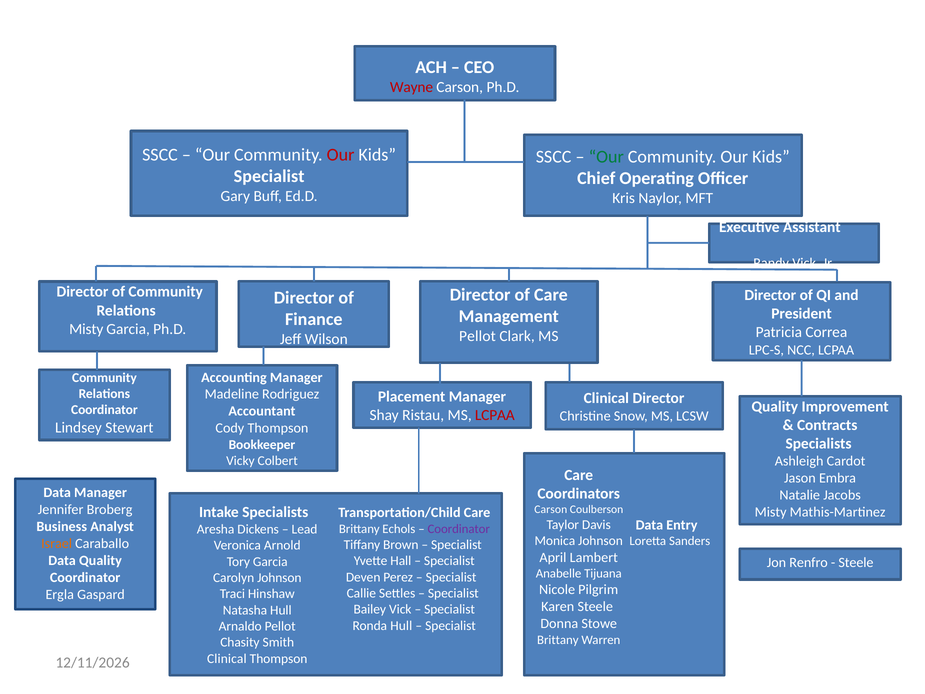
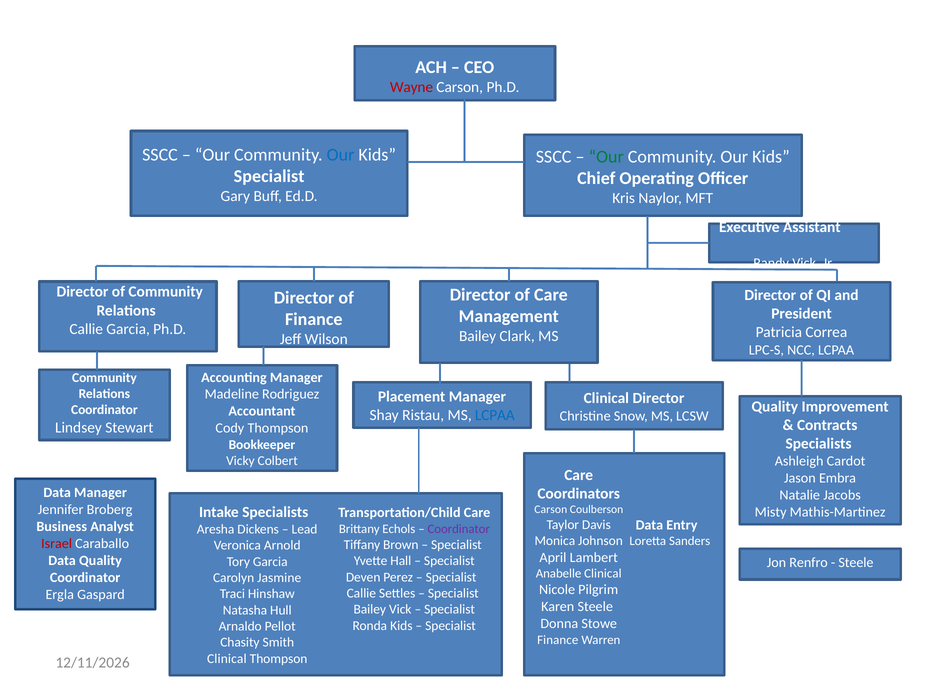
Our colour: red -> blue (341, 155)
Misty: Misty -> Callie (86, 329)
Pellot: Pellot -> Bailey (478, 336)
LCPAA colour: red -> blue (495, 415)
Israel colour: orange -> red (57, 543)
Anabelle Tijuana: Tijuana -> Clinical (603, 573)
Carolyn Johnson: Johnson -> Jasmine (279, 578)
Ronda Hull: Hull -> Kids (401, 625)
Brittany: Brittany -> Finance (558, 640)
